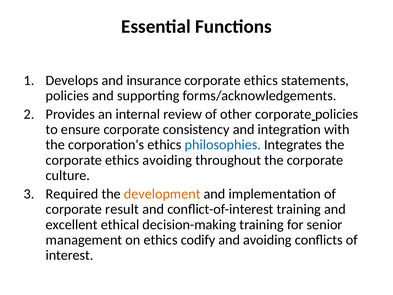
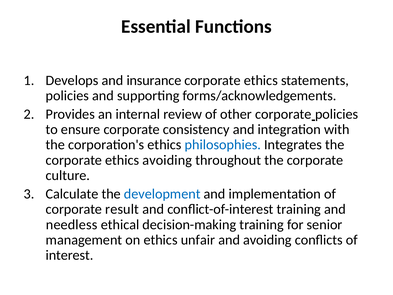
Required: Required -> Calculate (72, 194)
development colour: orange -> blue (162, 194)
excellent: excellent -> needless (72, 224)
codify: codify -> unfair (198, 240)
